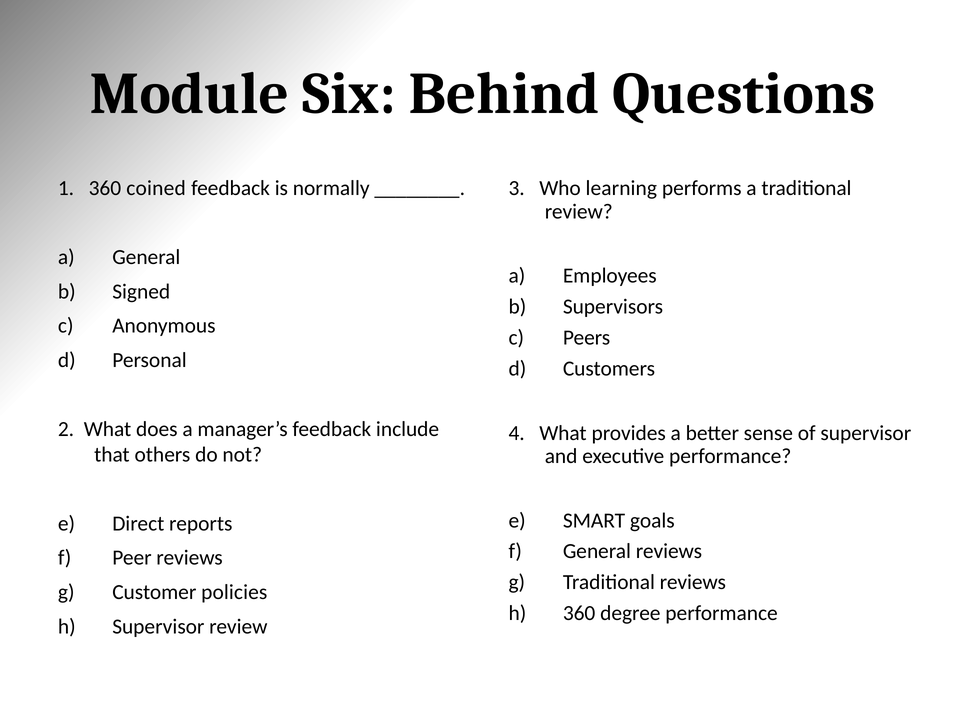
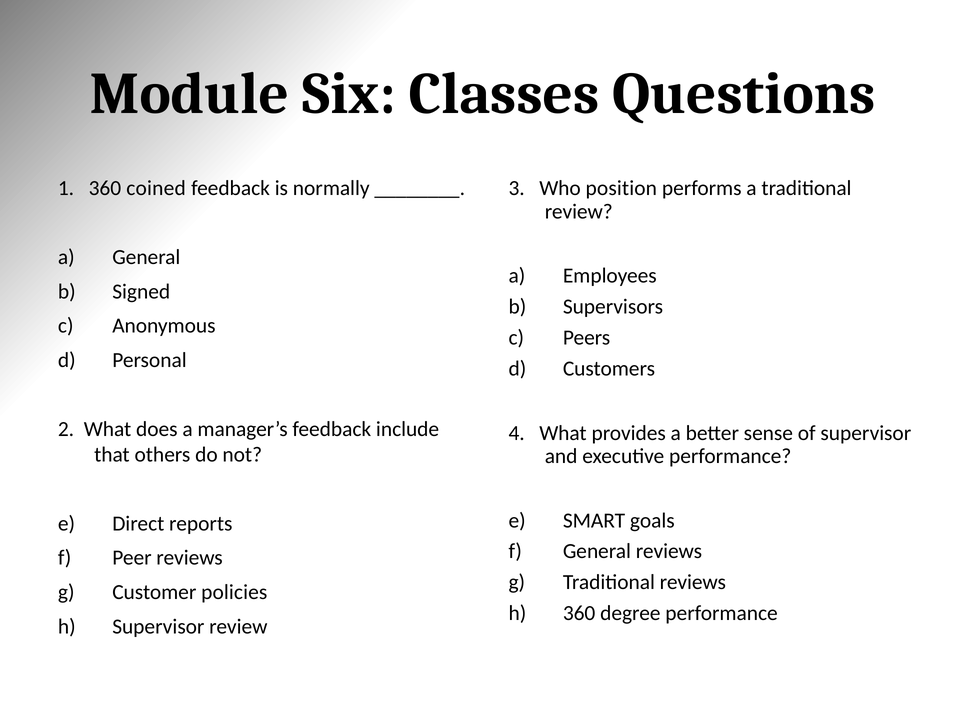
Behind: Behind -> Classes (504, 94)
learning: learning -> position (621, 188)
